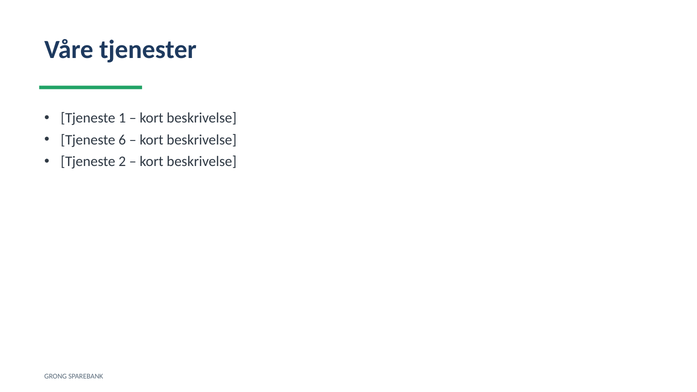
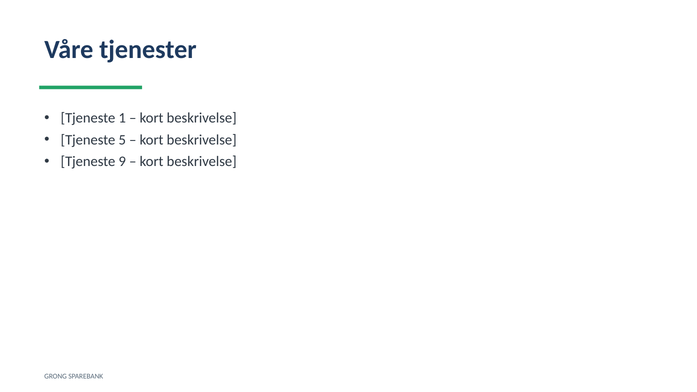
6: 6 -> 5 (122, 140)
2: 2 -> 9 (122, 162)
